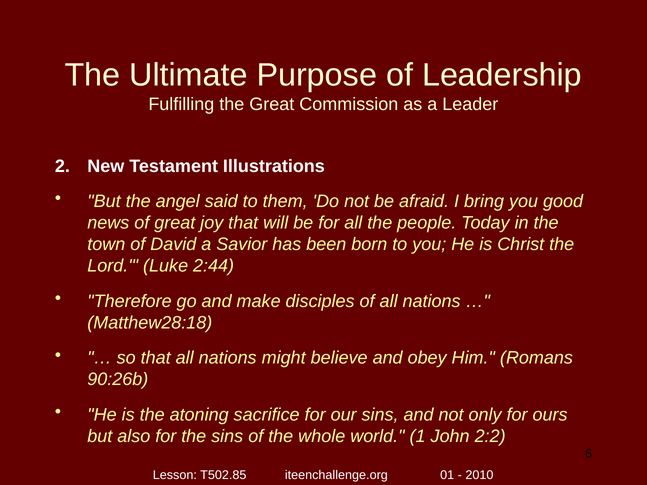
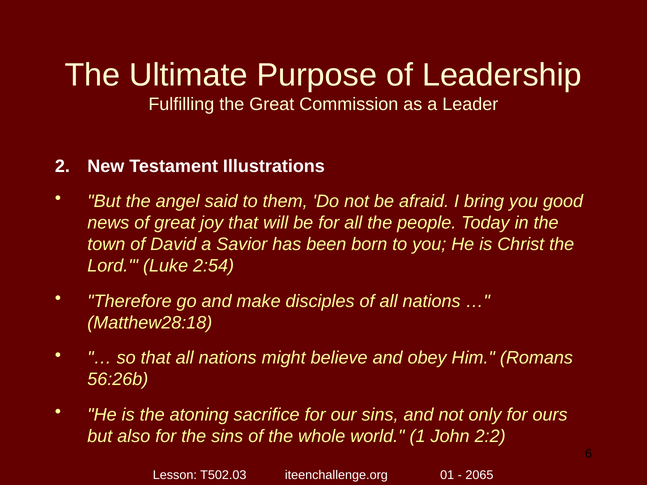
2:44: 2:44 -> 2:54 (214, 266)
90:26b: 90:26b -> 56:26b (118, 380)
T502.85: T502.85 -> T502.03 (223, 475)
2010: 2010 -> 2065 (479, 475)
